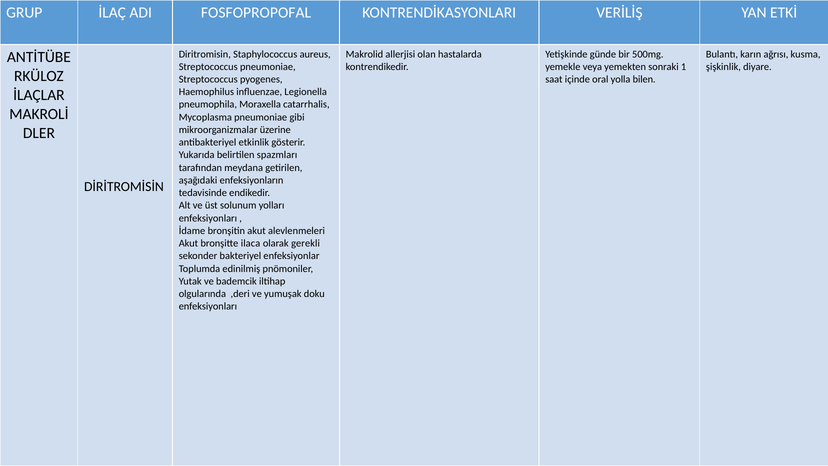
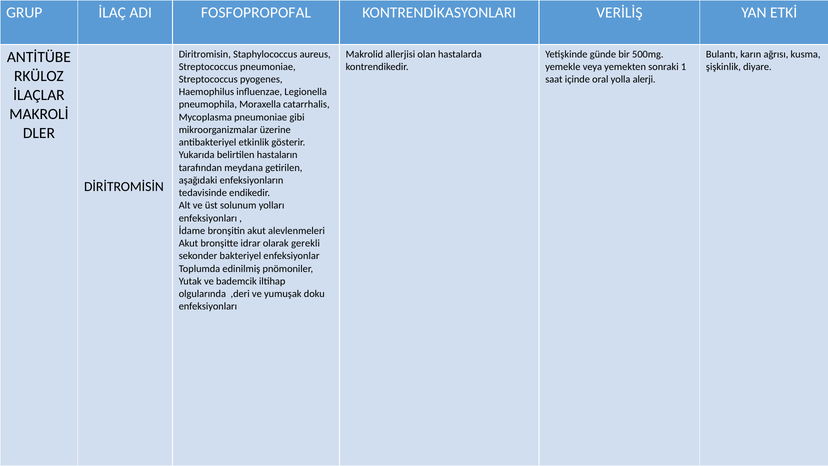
bilen: bilen -> alerji (644, 79)
spazmları: spazmları -> hastaların (277, 155)
ilaca: ilaca -> idrar (251, 243)
